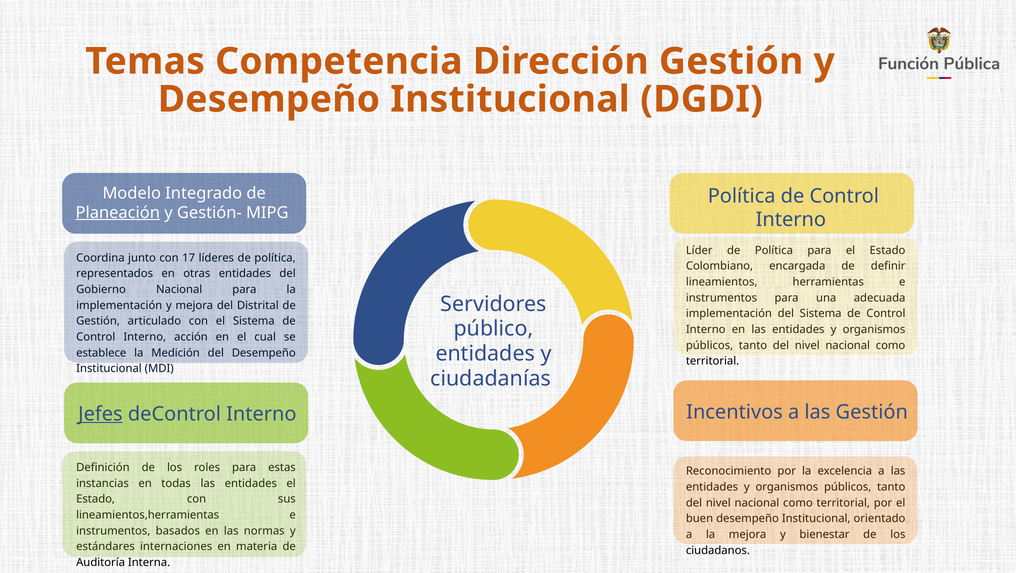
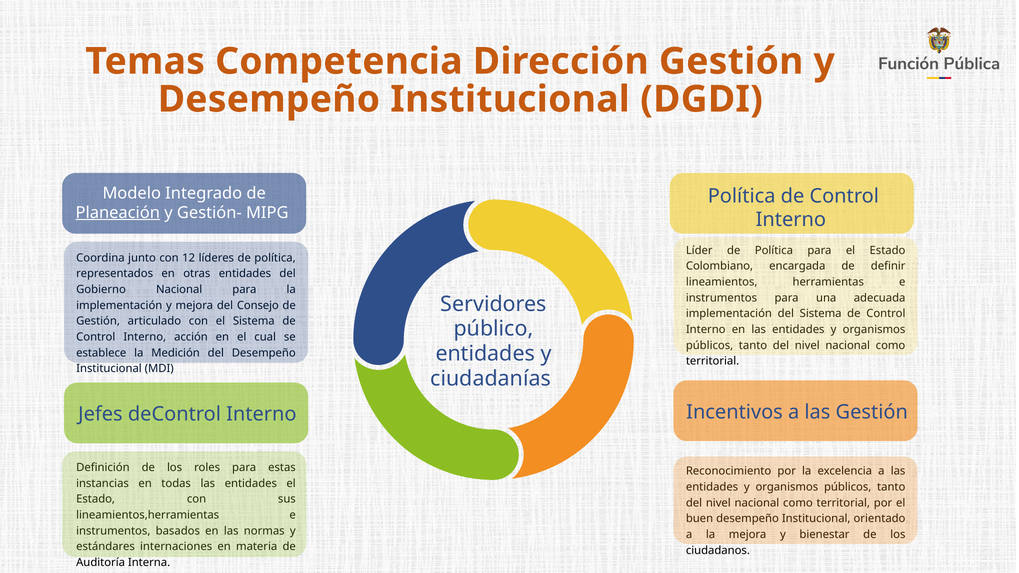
17: 17 -> 12 (189, 258)
Distrital: Distrital -> Consejo (258, 305)
Jefes underline: present -> none (100, 414)
